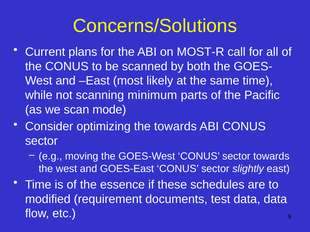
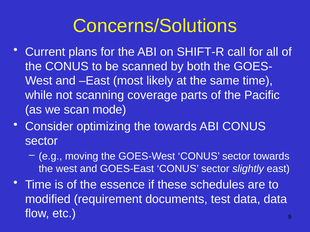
MOST-R: MOST-R -> SHIFT-R (201, 52)
minimum: minimum -> coverage (152, 95)
